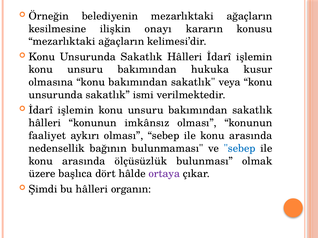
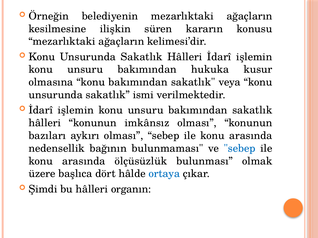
onayı: onayı -> süren (158, 29)
faaliyet: faaliyet -> bazıları (47, 136)
ortaya colour: purple -> blue (164, 174)
